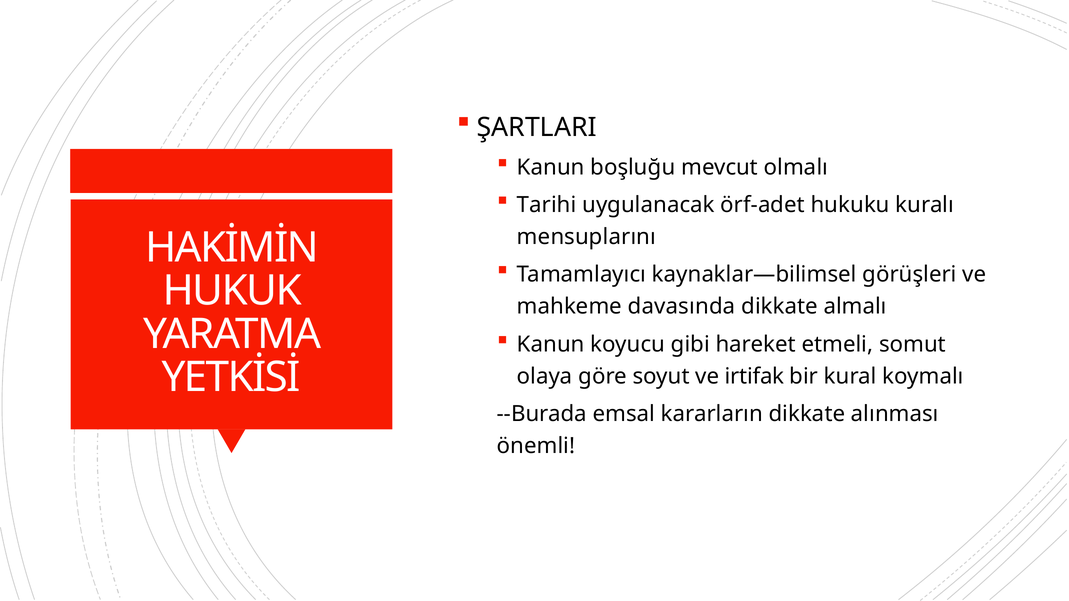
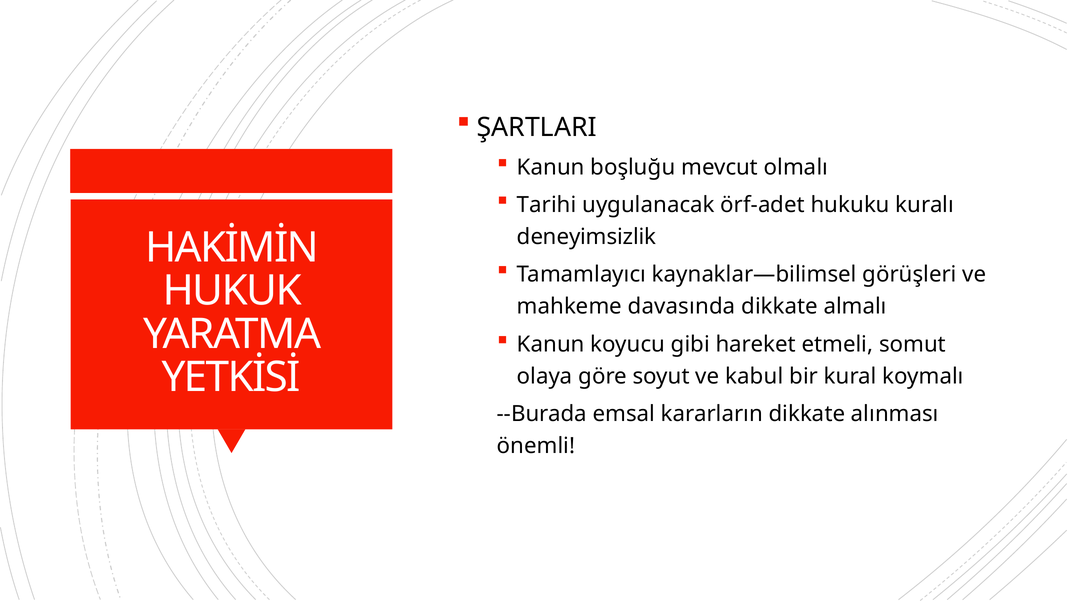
mensuplarını: mensuplarını -> deneyimsizlik (587, 237)
irtifak: irtifak -> kabul (754, 376)
